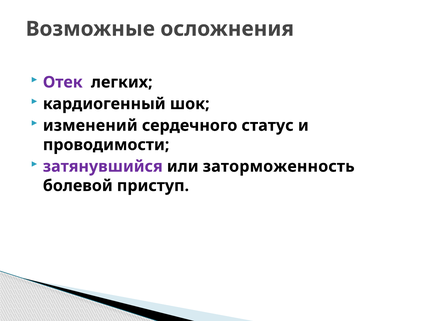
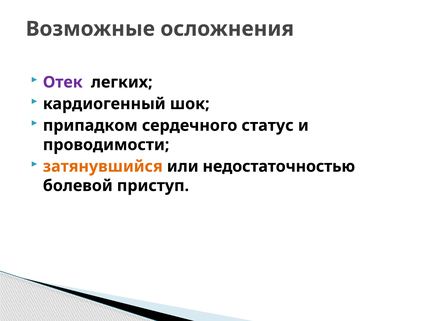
изменений: изменений -> припадком (90, 126)
затянувшийся colour: purple -> orange (103, 167)
заторможенность: заторможенность -> недостаточностью (279, 167)
